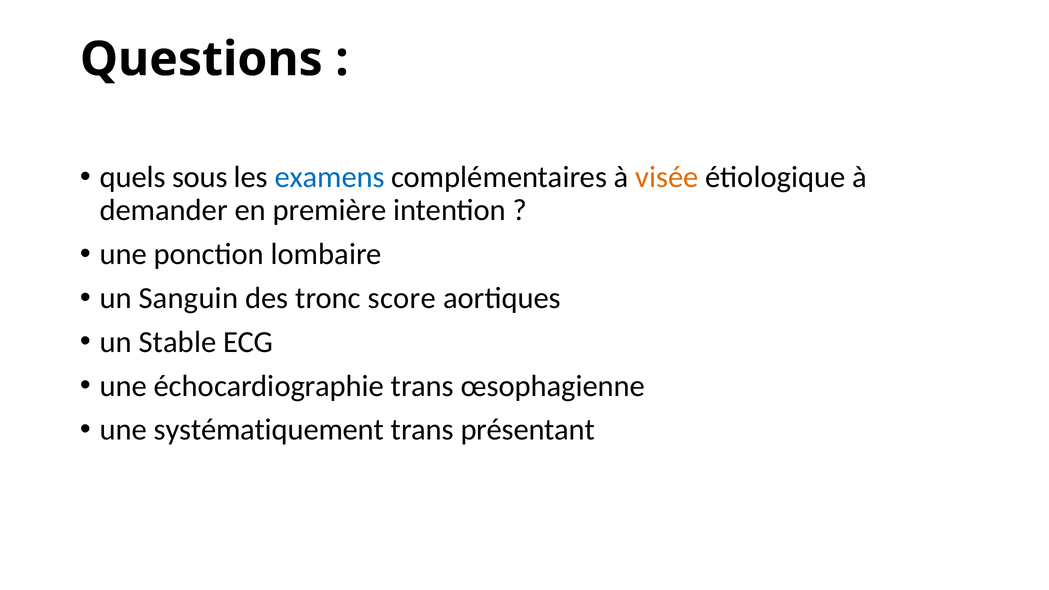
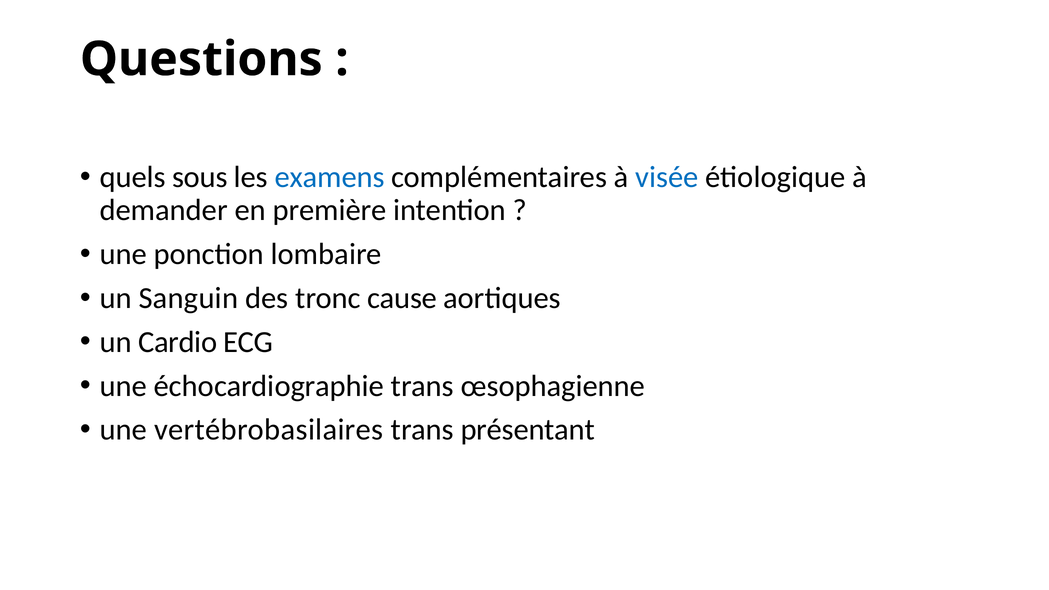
visée colour: orange -> blue (667, 177)
score: score -> cause (402, 298)
Stable: Stable -> Cardio (178, 342)
systématiquement: systématiquement -> vertébrobasilaires (269, 430)
